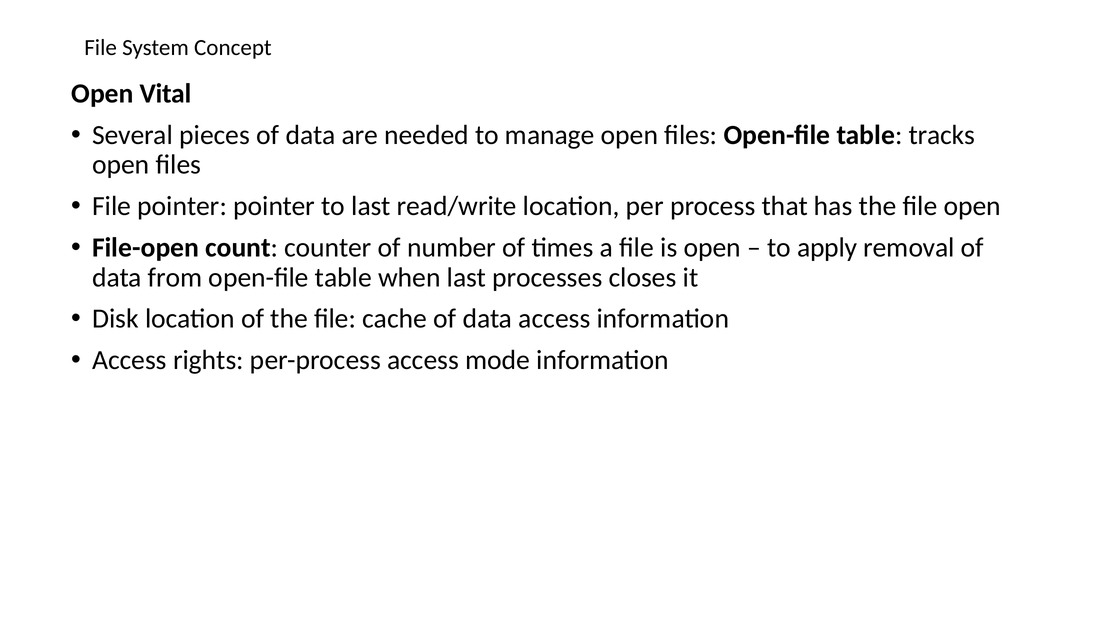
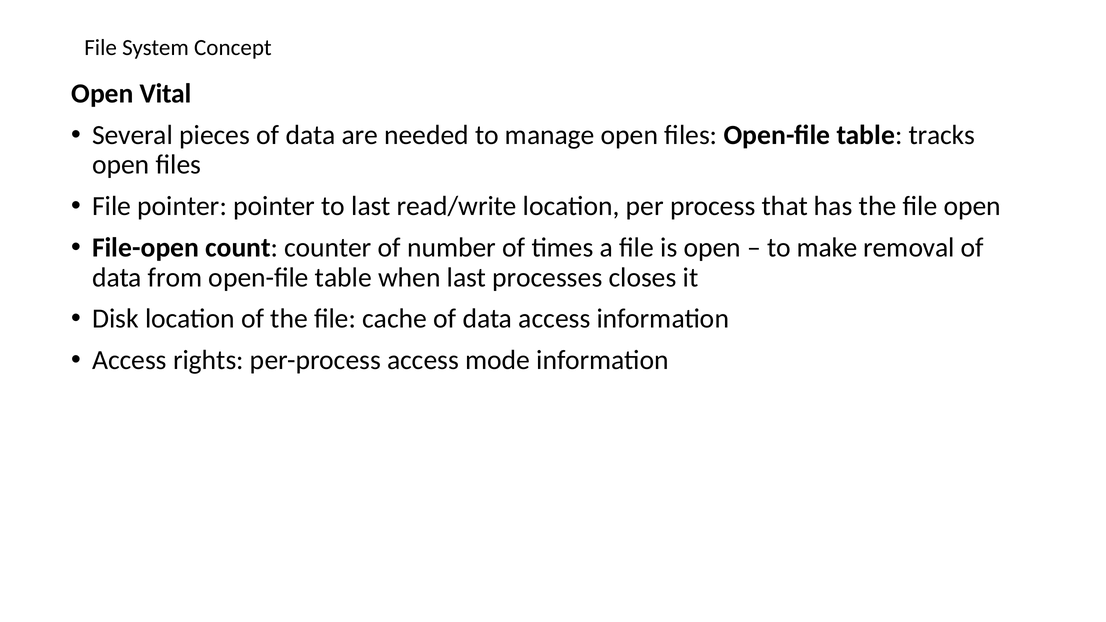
apply: apply -> make (827, 248)
